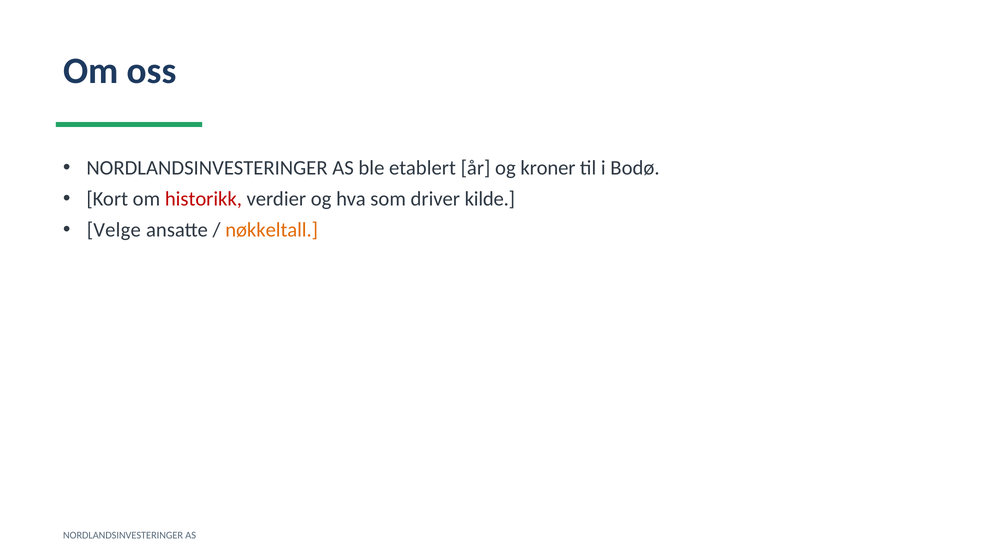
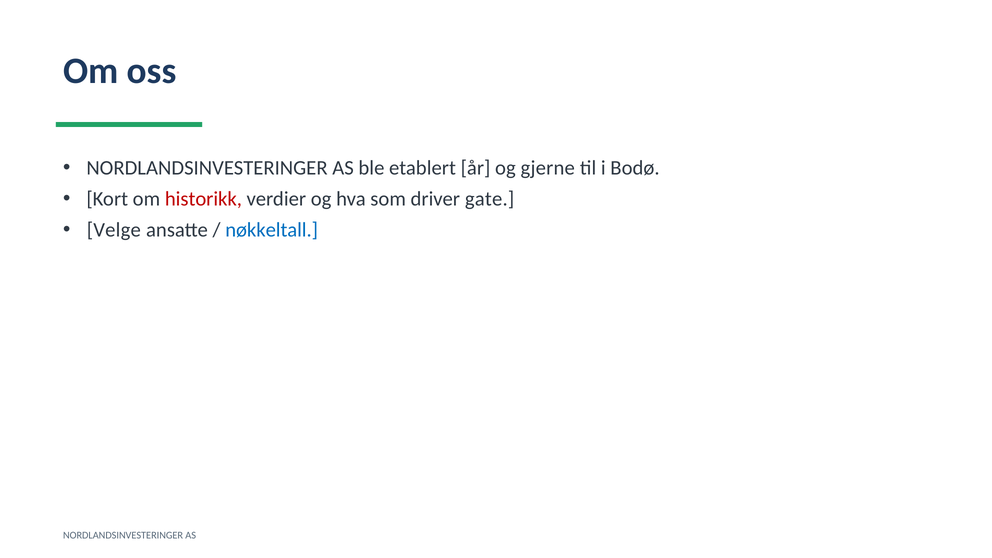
kroner: kroner -> gjerne (548, 168)
kilde: kilde -> gate (490, 199)
nøkkeltall colour: orange -> blue (272, 230)
